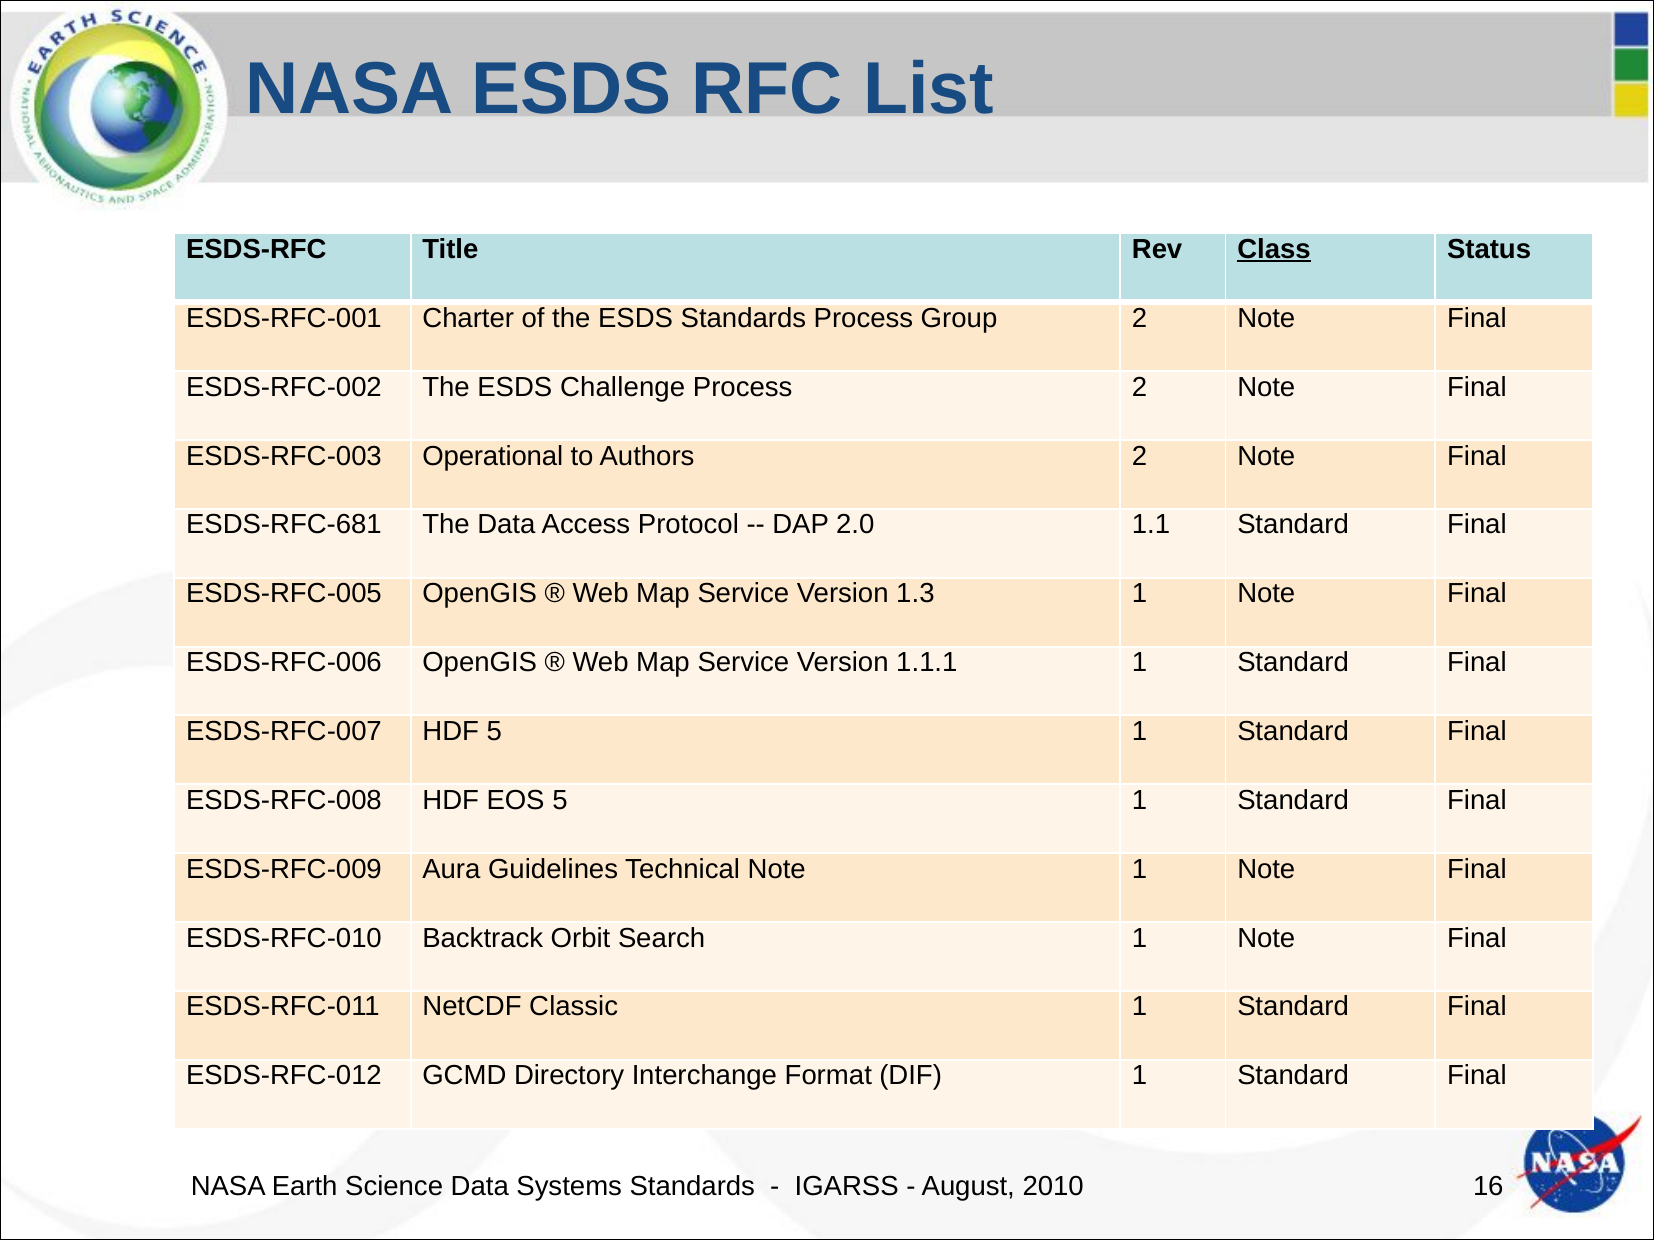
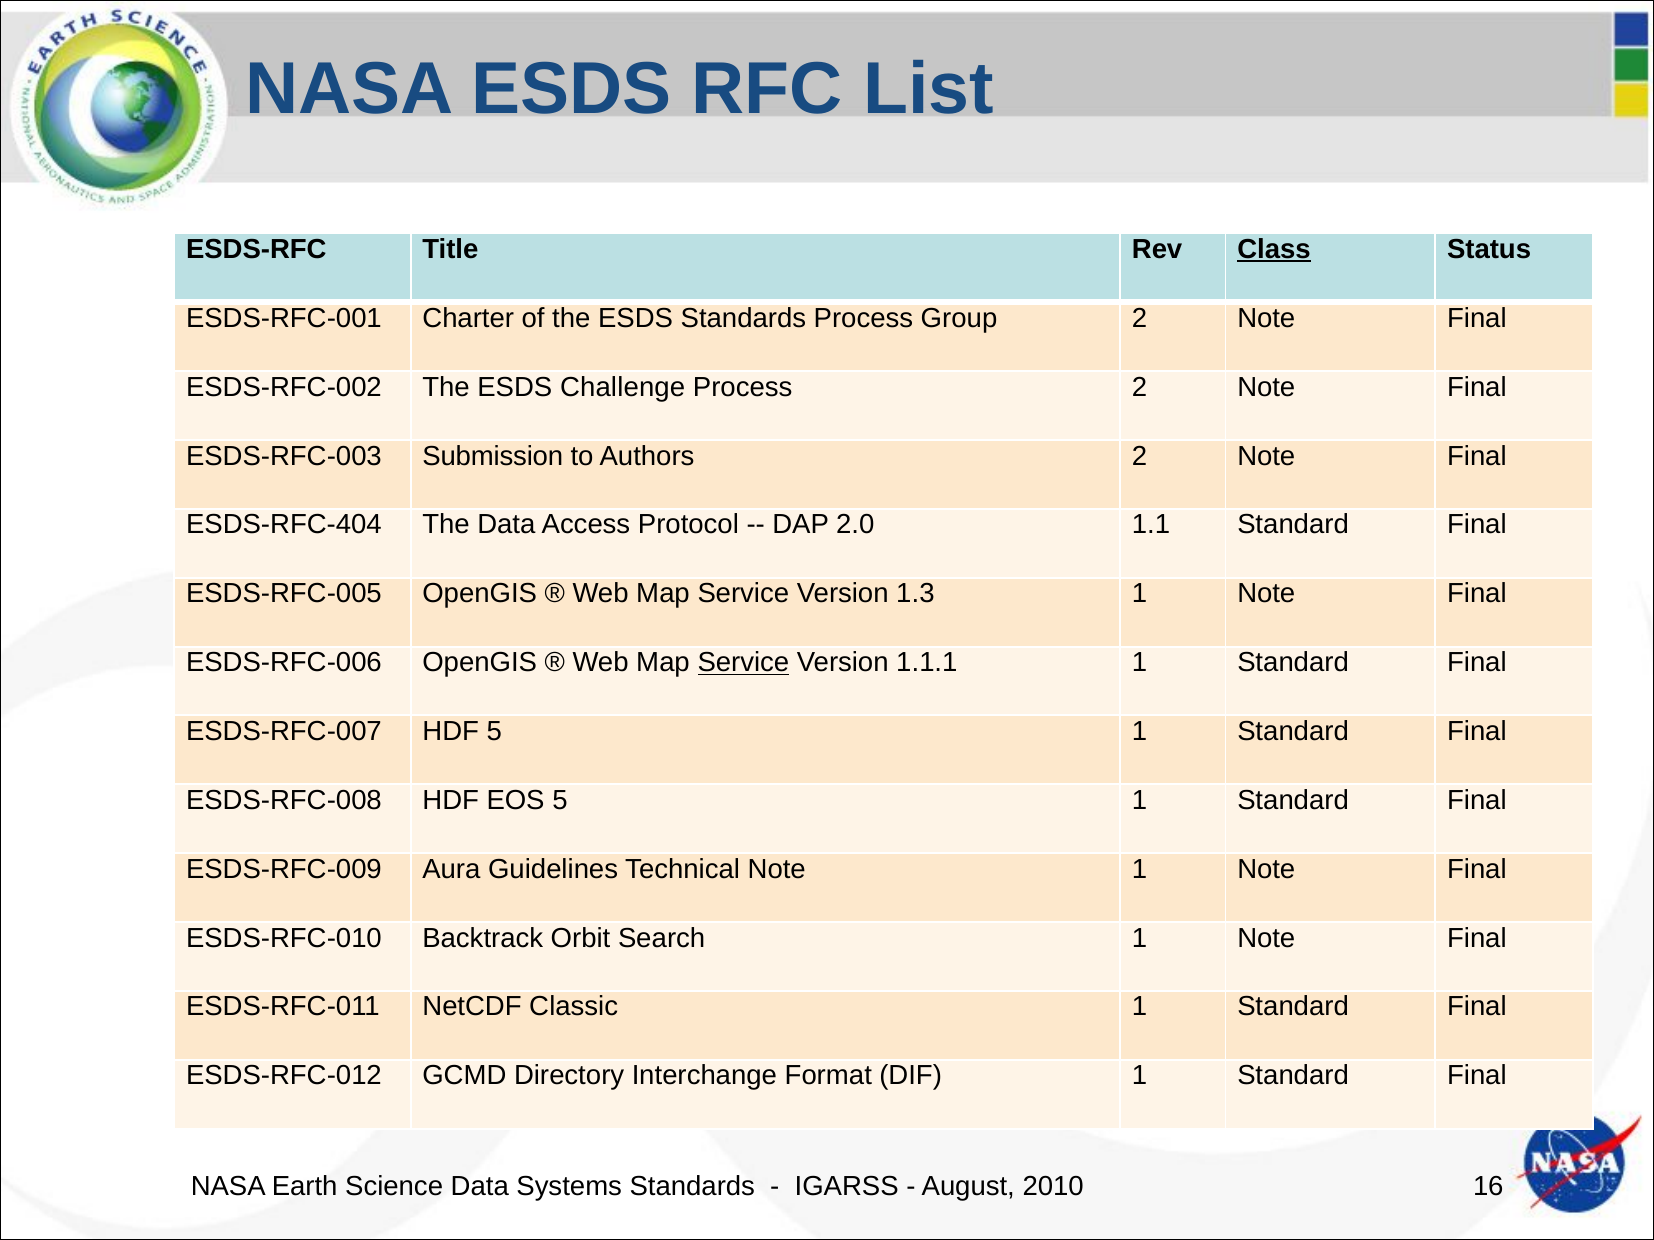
Operational: Operational -> Submission (493, 456)
ESDS-RFC-681: ESDS-RFC-681 -> ESDS-RFC-404 (284, 525)
Service underline: none -> present (743, 663)
